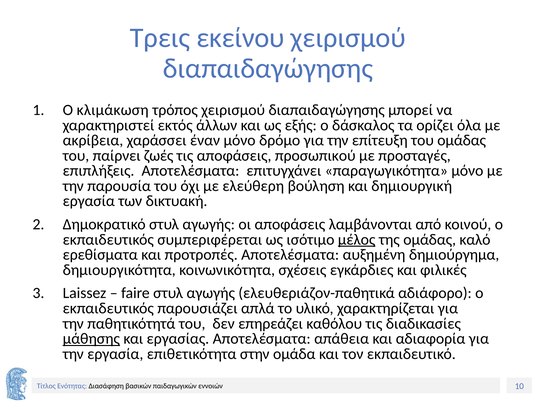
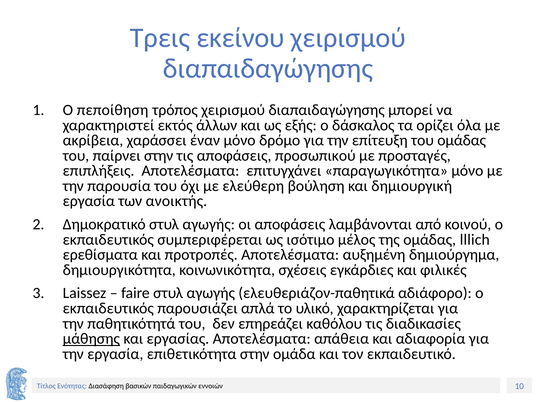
κλιμάκωση: κλιμάκωση -> πεποίθηση (113, 110)
παίρνει ζωές: ζωές -> στην (159, 156)
δικτυακή: δικτυακή -> ανοικτής (176, 201)
μέλος underline: present -> none (357, 240)
καλό: καλό -> lllich (475, 240)
